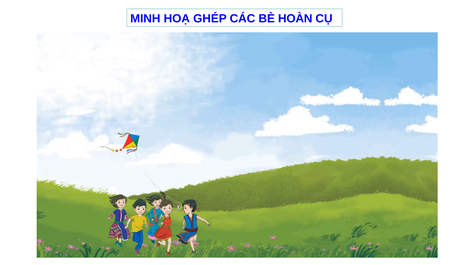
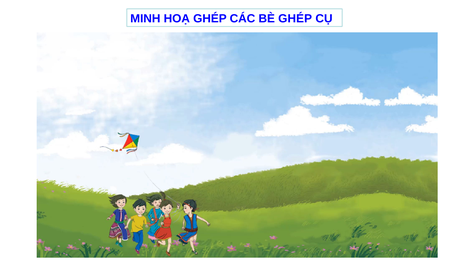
BÈ HOÀN: HOÀN -> GHÉP (295, 18)
